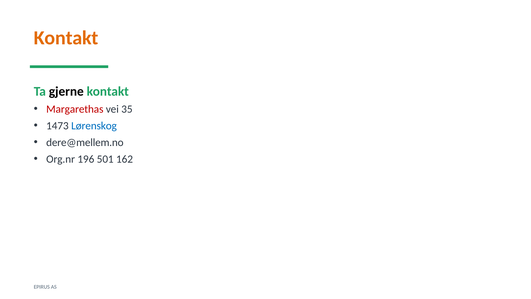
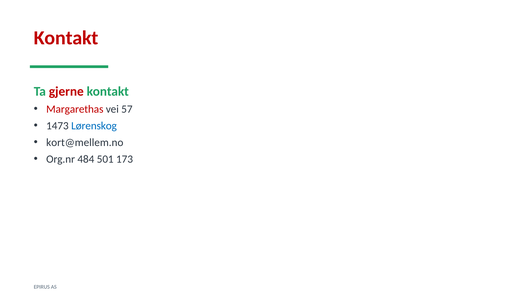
Kontakt colour: orange -> red (66, 38)
gjerne colour: black -> red (66, 91)
35: 35 -> 57 (127, 109)
dere@mellem.no: dere@mellem.no -> kort@mellem.no (85, 142)
196: 196 -> 484 (86, 159)
162: 162 -> 173 (125, 159)
